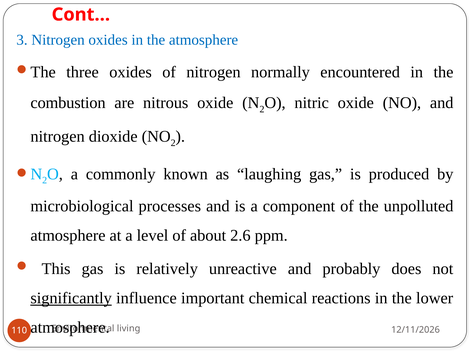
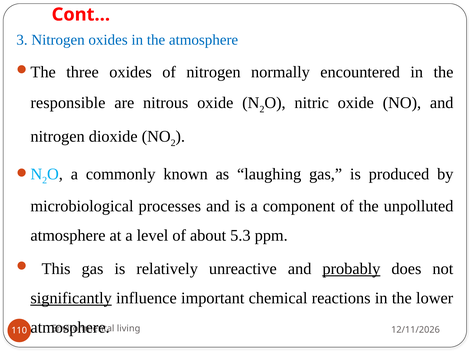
combustion: combustion -> responsible (68, 103)
2.6: 2.6 -> 5.3 (240, 236)
probably underline: none -> present (351, 269)
